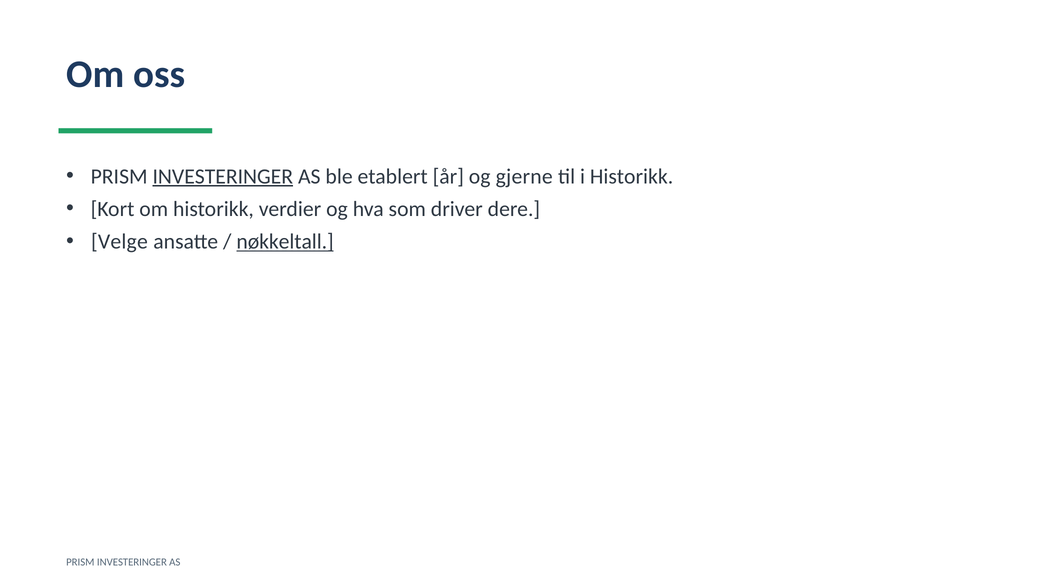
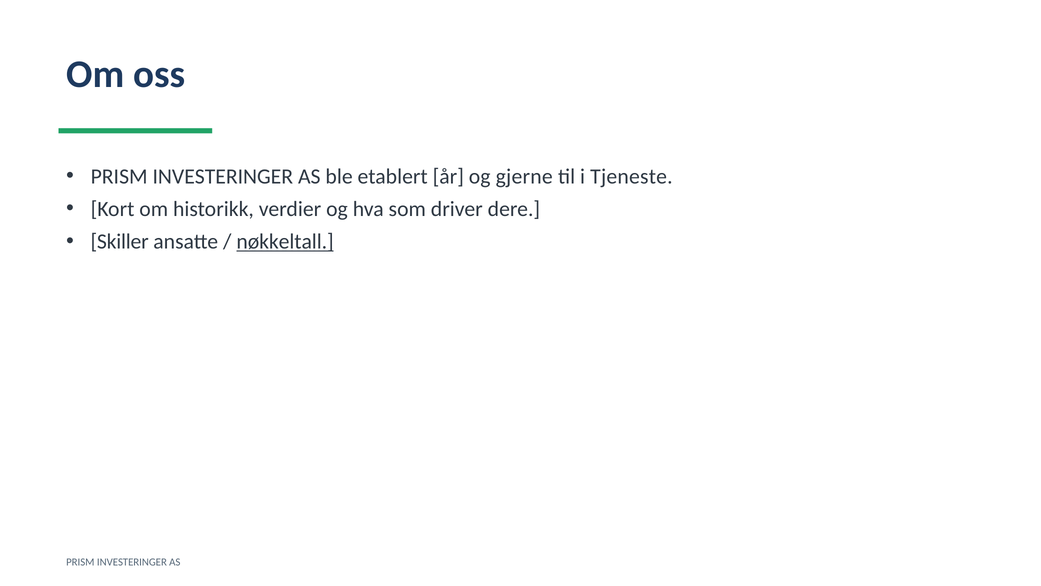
INVESTERINGER underline: present -> none (223, 176)
i Historikk: Historikk -> Tjeneste (631, 176)
Velge: Velge -> Skiller (120, 241)
